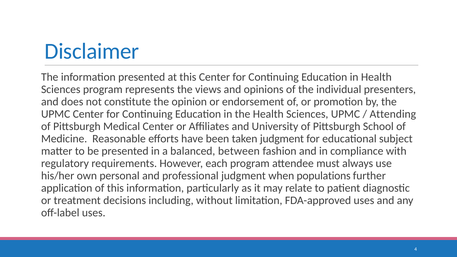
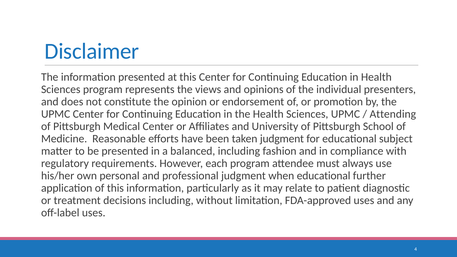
balanced between: between -> including (239, 151)
when populations: populations -> educational (324, 176)
